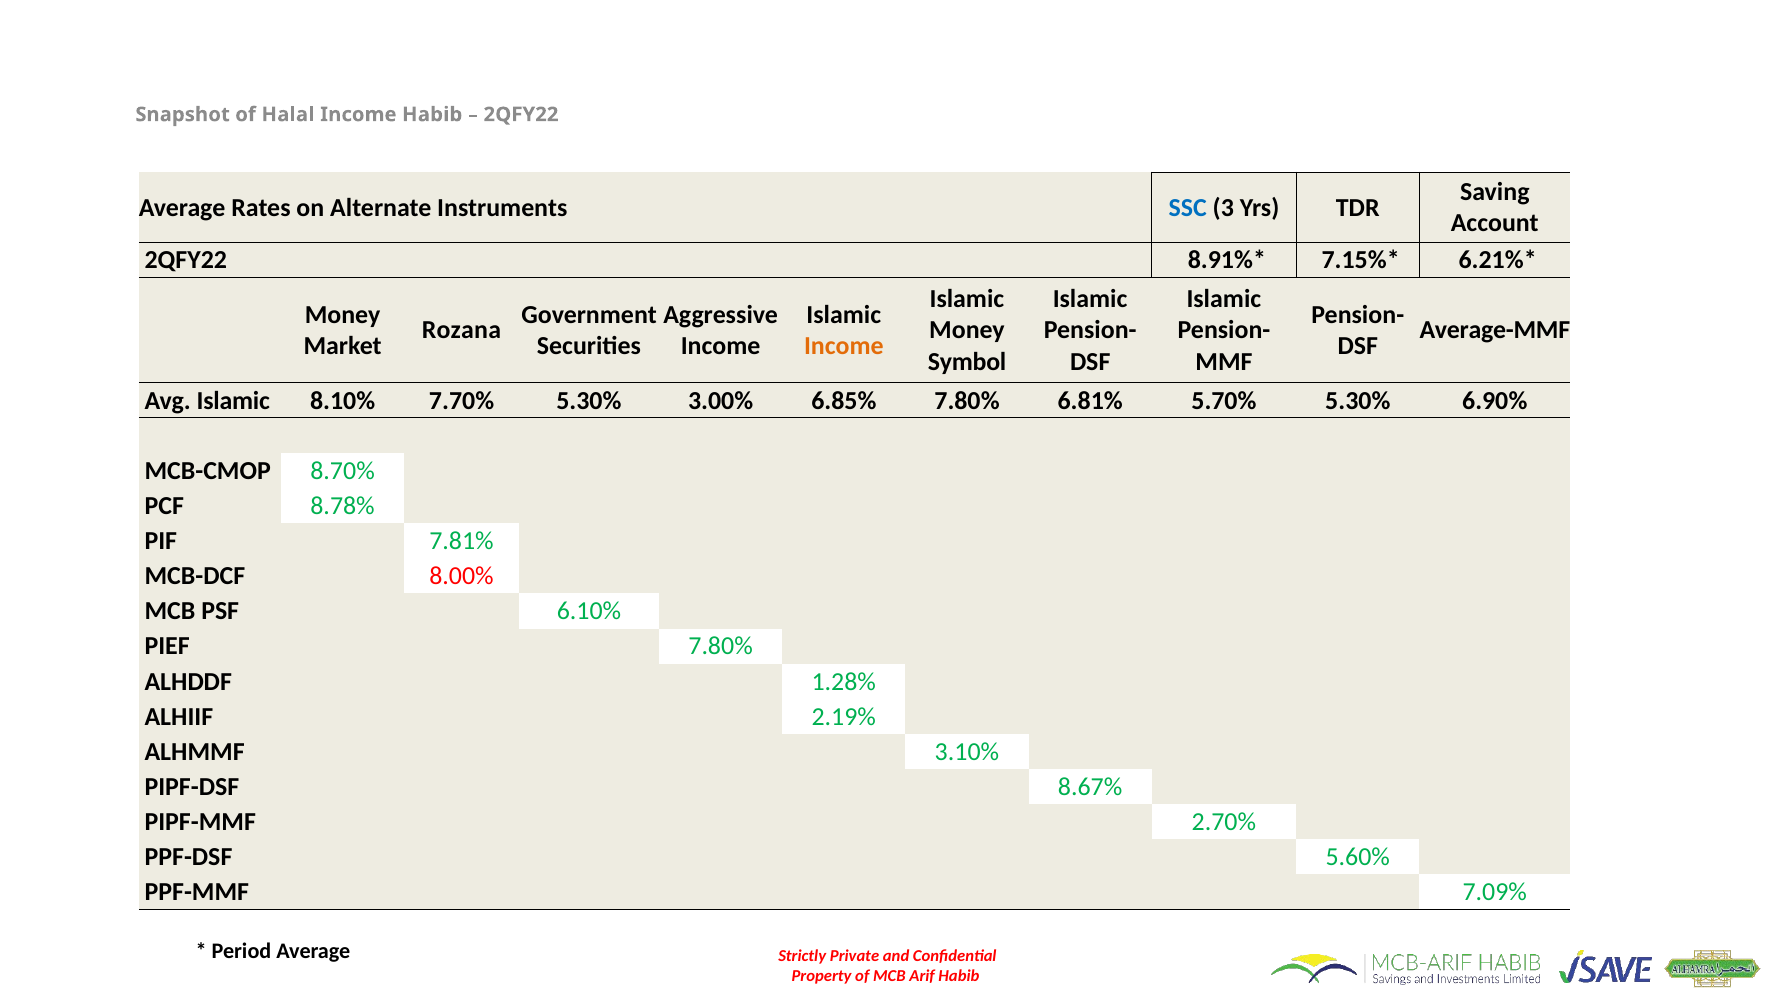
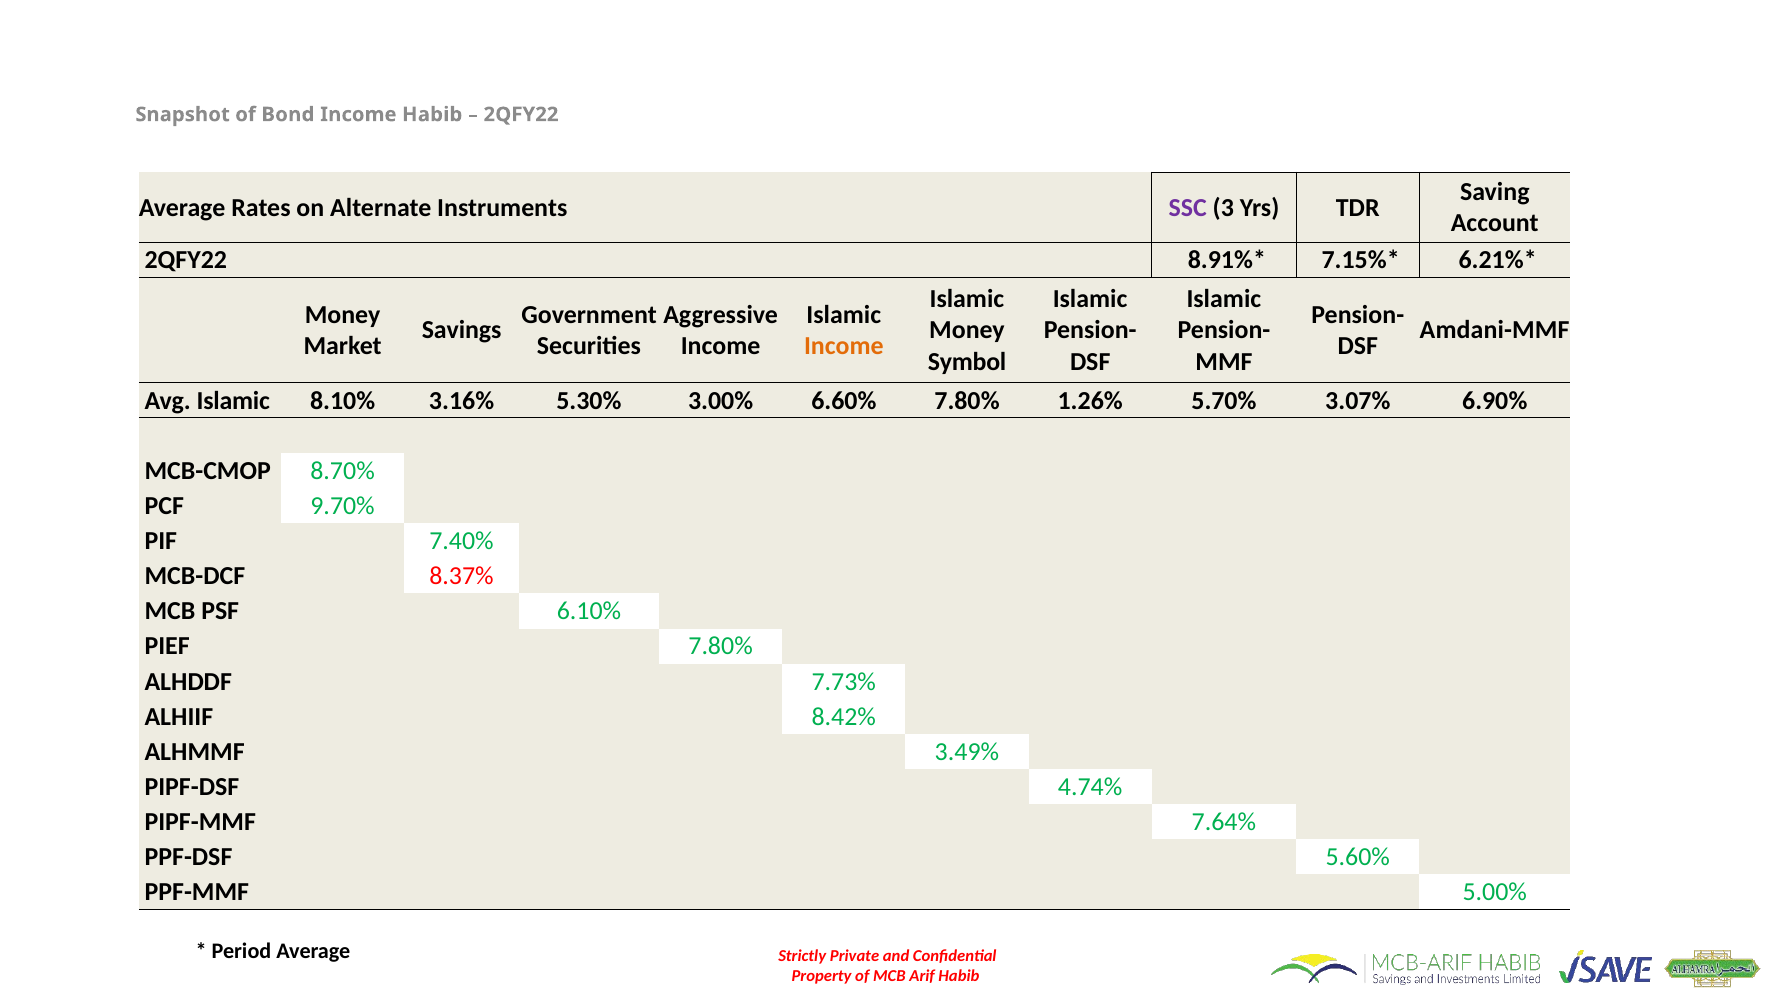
Halal: Halal -> Bond (288, 115)
SSC colour: blue -> purple (1188, 208)
Rozana: Rozana -> Savings (462, 331)
Average-MMF: Average-MMF -> Amdani-MMF (1495, 331)
7.70%: 7.70% -> 3.16% (462, 401)
6.85%: 6.85% -> 6.60% (844, 401)
6.81%: 6.81% -> 1.26% (1090, 401)
5.70% 5.30%: 5.30% -> 3.07% (1358, 401)
8.78%: 8.78% -> 9.70% (343, 506)
7.81%: 7.81% -> 7.40% (461, 541)
8.00%: 8.00% -> 8.37% (461, 576)
1.28%: 1.28% -> 7.73% (844, 682)
2.19%: 2.19% -> 8.42% (844, 717)
3.10%: 3.10% -> 3.49% (967, 752)
8.67%: 8.67% -> 4.74% (1090, 787)
2.70%: 2.70% -> 7.64% (1224, 822)
7.09%: 7.09% -> 5.00% (1495, 892)
